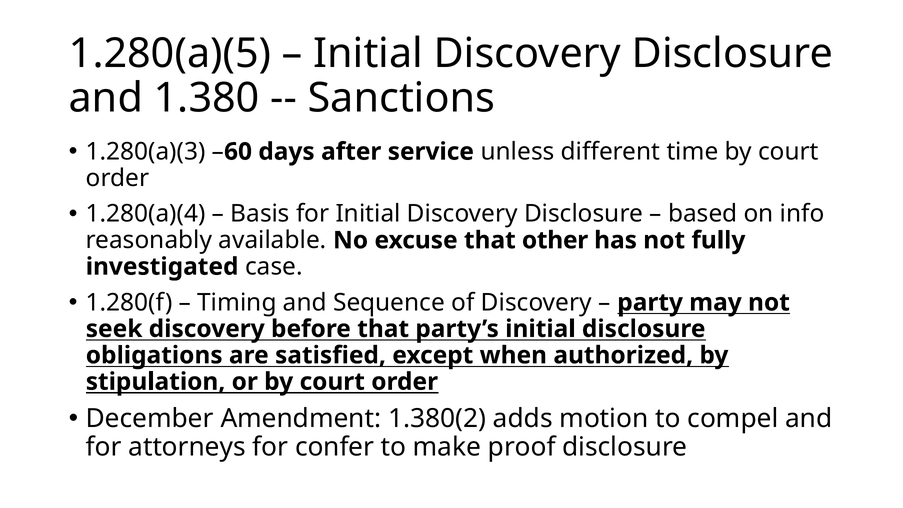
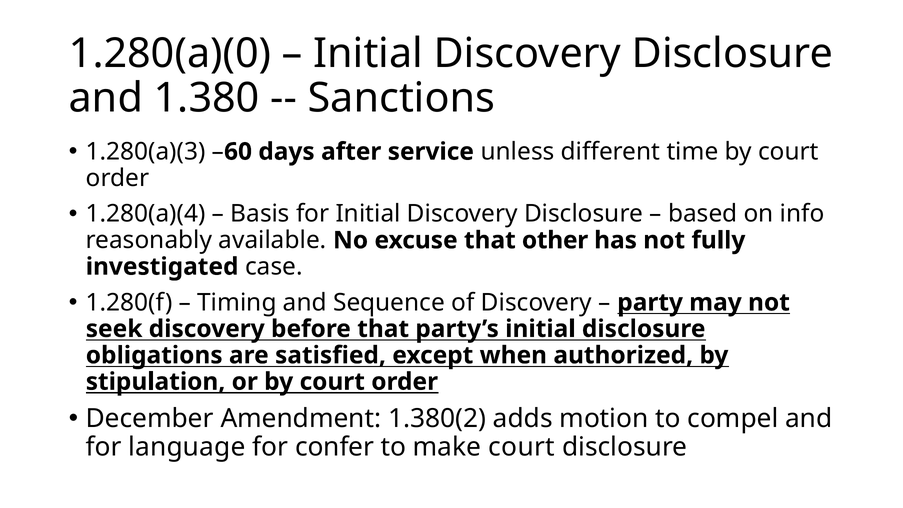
1.280(a)(5: 1.280(a)(5 -> 1.280(a)(0 (170, 54)
attorneys: attorneys -> language (187, 447)
make proof: proof -> court (522, 447)
